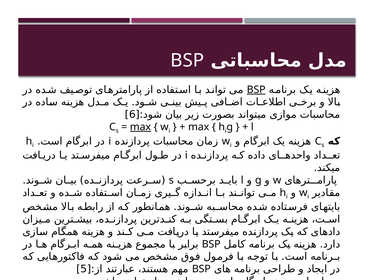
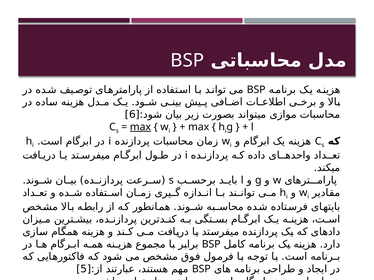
BSP underline: present -> none (256, 90)
